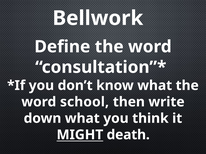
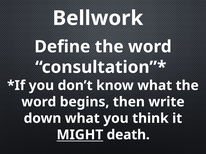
school: school -> begins (85, 102)
